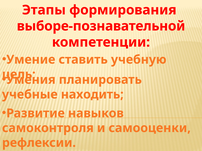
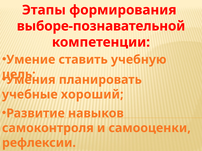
находить: находить -> хороший (92, 95)
